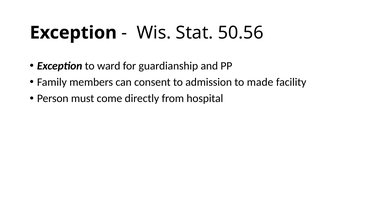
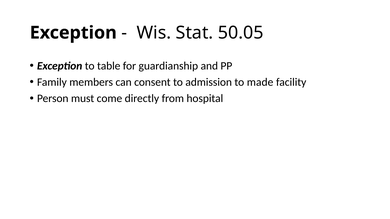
50.56: 50.56 -> 50.05 (241, 33)
ward: ward -> table (109, 66)
